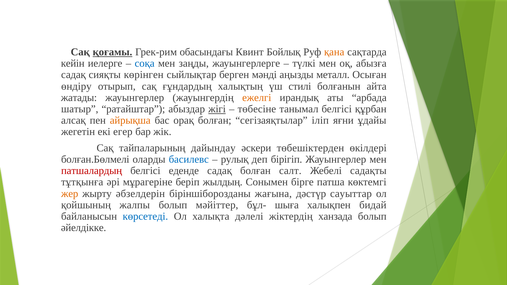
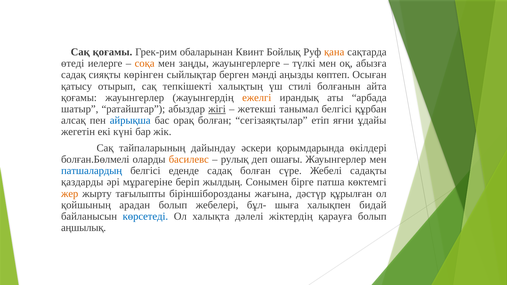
қоғамы underline: present -> none (113, 52)
обасындағы: обасындағы -> обаларынан (206, 52)
кейін: кейін -> өтеді (73, 63)
соқа colour: blue -> orange (145, 63)
металл: металл -> көптеп (333, 75)
өндіру: өндіру -> қатысу (76, 86)
ғұндардың: ғұндардың -> тепкішекті (187, 86)
жатады: жатады -> қоғамы (79, 98)
төбесіне: төбесіне -> жетекші (257, 109)
айрықша colour: orange -> blue (130, 120)
іліп: іліп -> етіп (320, 120)
егер: егер -> күні (123, 132)
төбешіктерден: төбешіктерден -> қорымдарында (310, 148)
басилевс colour: blue -> orange (189, 159)
бірігіп: бірігіп -> ошағы (287, 159)
патшалардың colour: red -> blue (92, 171)
салт: салт -> сүре (290, 171)
тұтқынға: тұтқынға -> қаздарды (82, 182)
әбзелдерін: әбзелдерін -> тағылыпты (141, 194)
сауыттар: сауыттар -> құрылған (351, 194)
жалпы: жалпы -> арадан (135, 205)
мәйіттер: мәйіттер -> жебелері (217, 205)
ханзада: ханзада -> қарауға (335, 216)
әйелдікке: әйелдікке -> аңшылық (84, 228)
